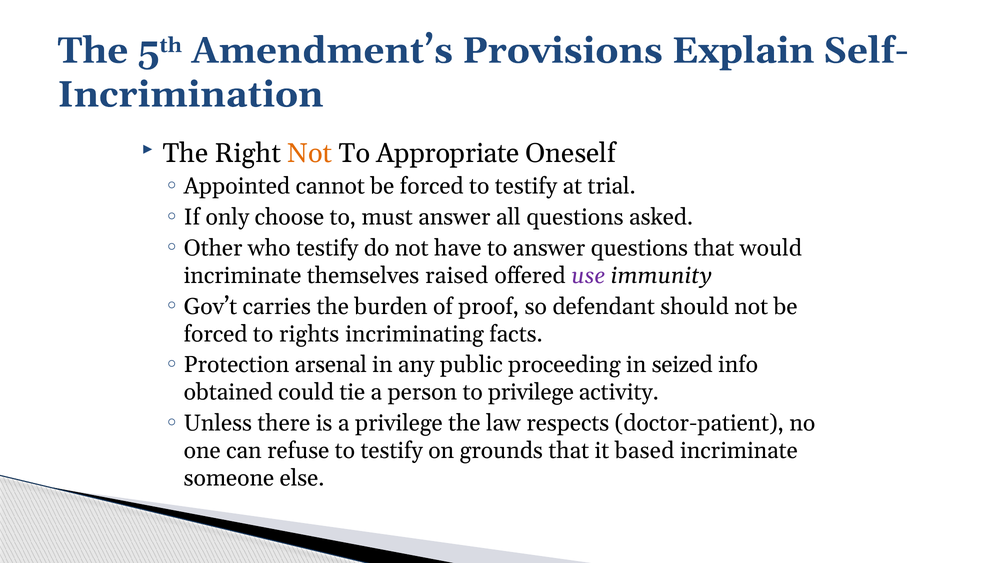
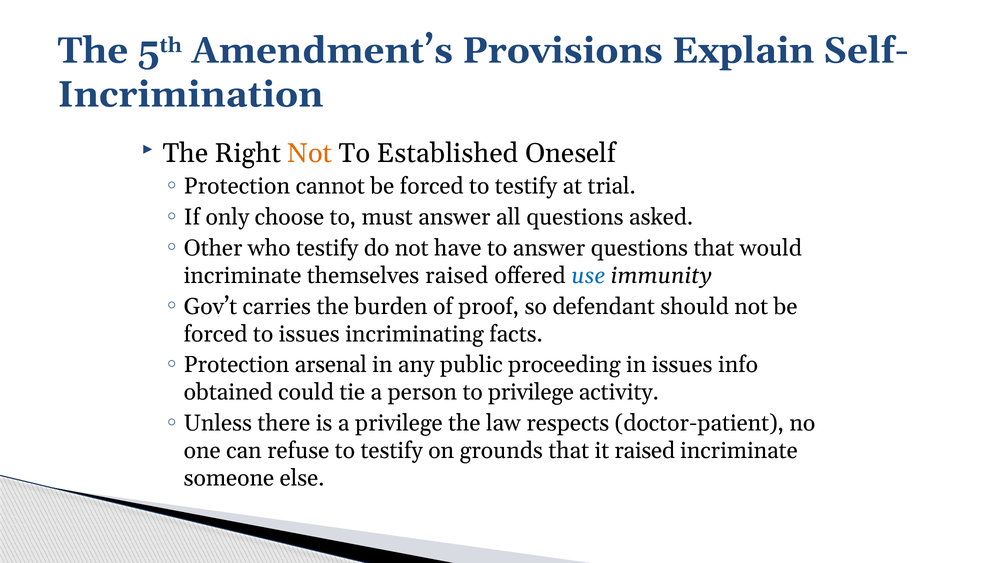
Appropriate: Appropriate -> Established (448, 153)
Appointed: Appointed -> Protection (237, 187)
use colour: purple -> blue (588, 276)
to rights: rights -> issues (309, 334)
in seized: seized -> issues (682, 365)
it based: based -> raised (645, 451)
